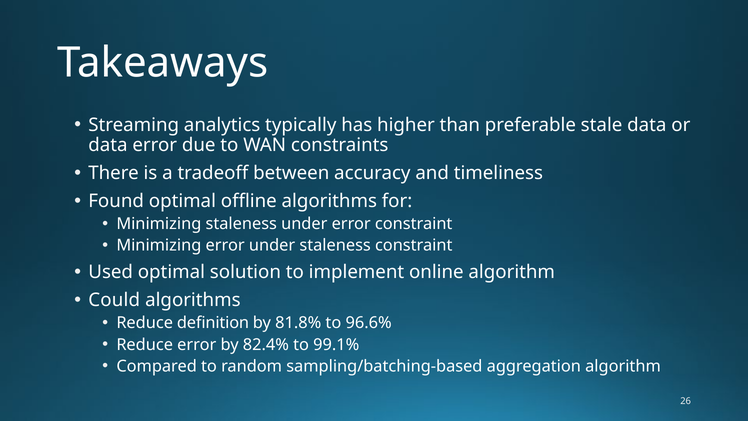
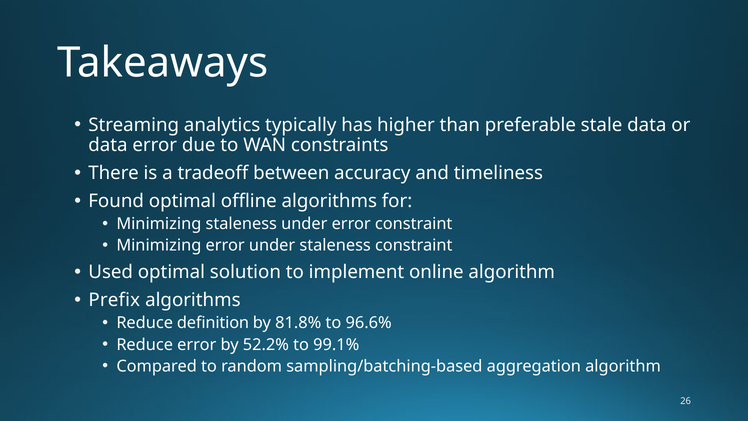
Could: Could -> Prefix (114, 300)
82.4%: 82.4% -> 52.2% (266, 344)
